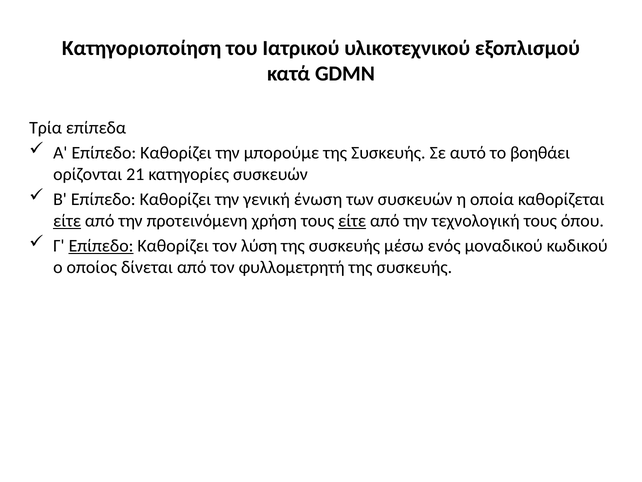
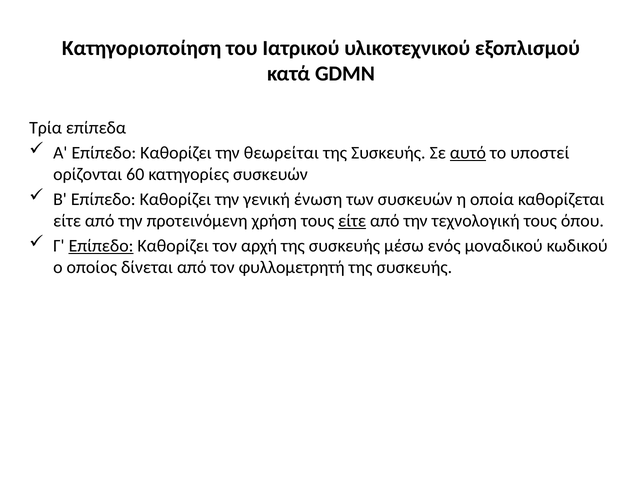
μπορούμε: μπορούμε -> θεωρείται (281, 153)
αυτό underline: none -> present (468, 153)
βοηθάει: βοηθάει -> υποστεί (540, 153)
21: 21 -> 60 (135, 174)
είτε underline: present -> none (67, 220)
λύση: λύση -> αρχή (259, 245)
